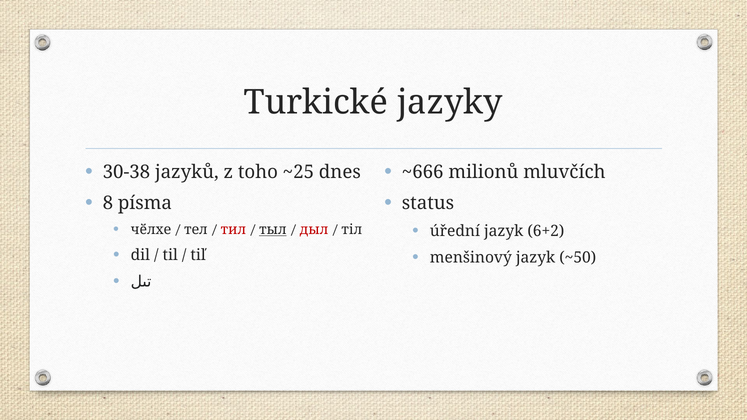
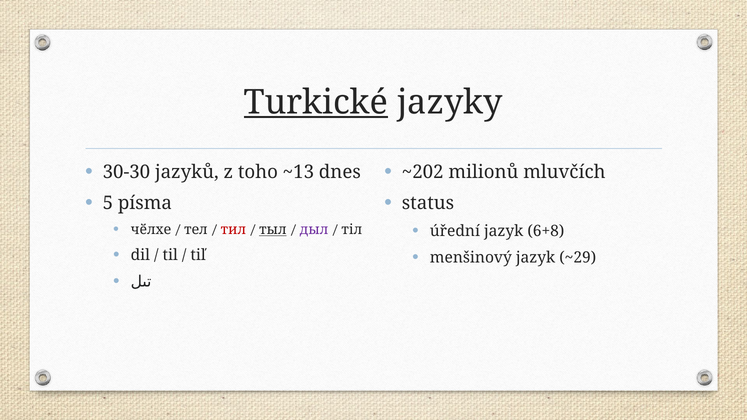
Turkické underline: none -> present (316, 102)
30-38: 30-38 -> 30-30 (126, 172)
~25: ~25 -> ~13 (298, 172)
~666: ~666 -> ~202 (423, 172)
8: 8 -> 5 (108, 203)
дыл colour: red -> purple (314, 230)
6+2: 6+2 -> 6+8 (546, 231)
~50: ~50 -> ~29 (578, 258)
